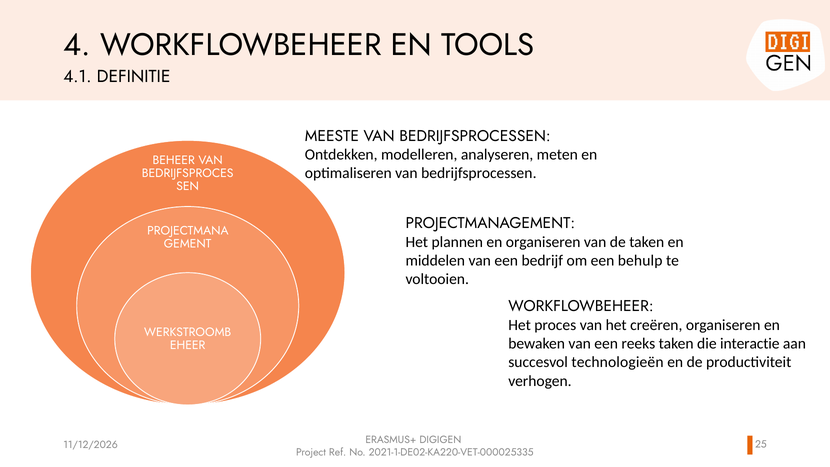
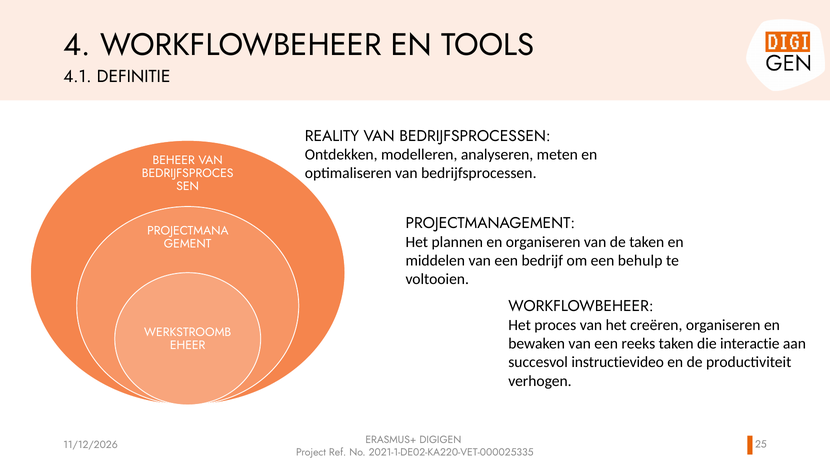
MEESTE: MEESTE -> REALITY (332, 136)
technologieën: technologieën -> instructievideo (618, 362)
